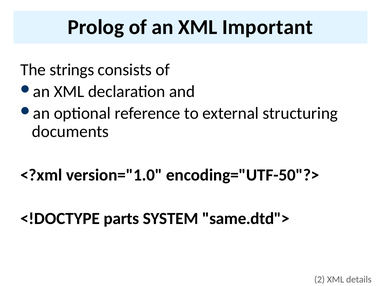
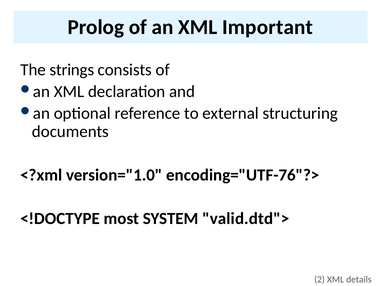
encoding="UTF-50"?>: encoding="UTF-50"?> -> encoding="UTF-76"?> (243, 175)
parts: parts -> most (121, 218)
same.dtd">: same.dtd"> -> valid.dtd"> (246, 218)
